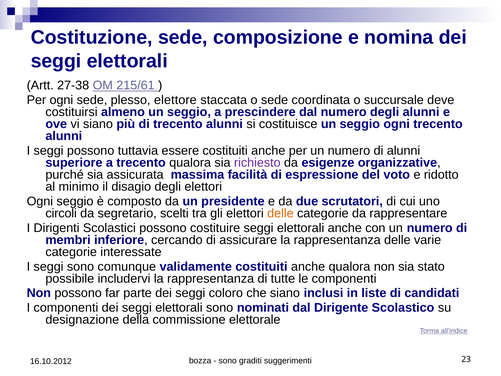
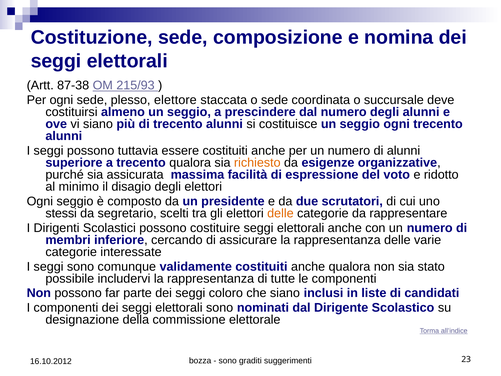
27-38: 27-38 -> 87-38 (73, 85)
215/61: 215/61 -> 215/93 (135, 85)
richiesto colour: purple -> orange (257, 163)
circoli: circoli -> stessi (61, 213)
